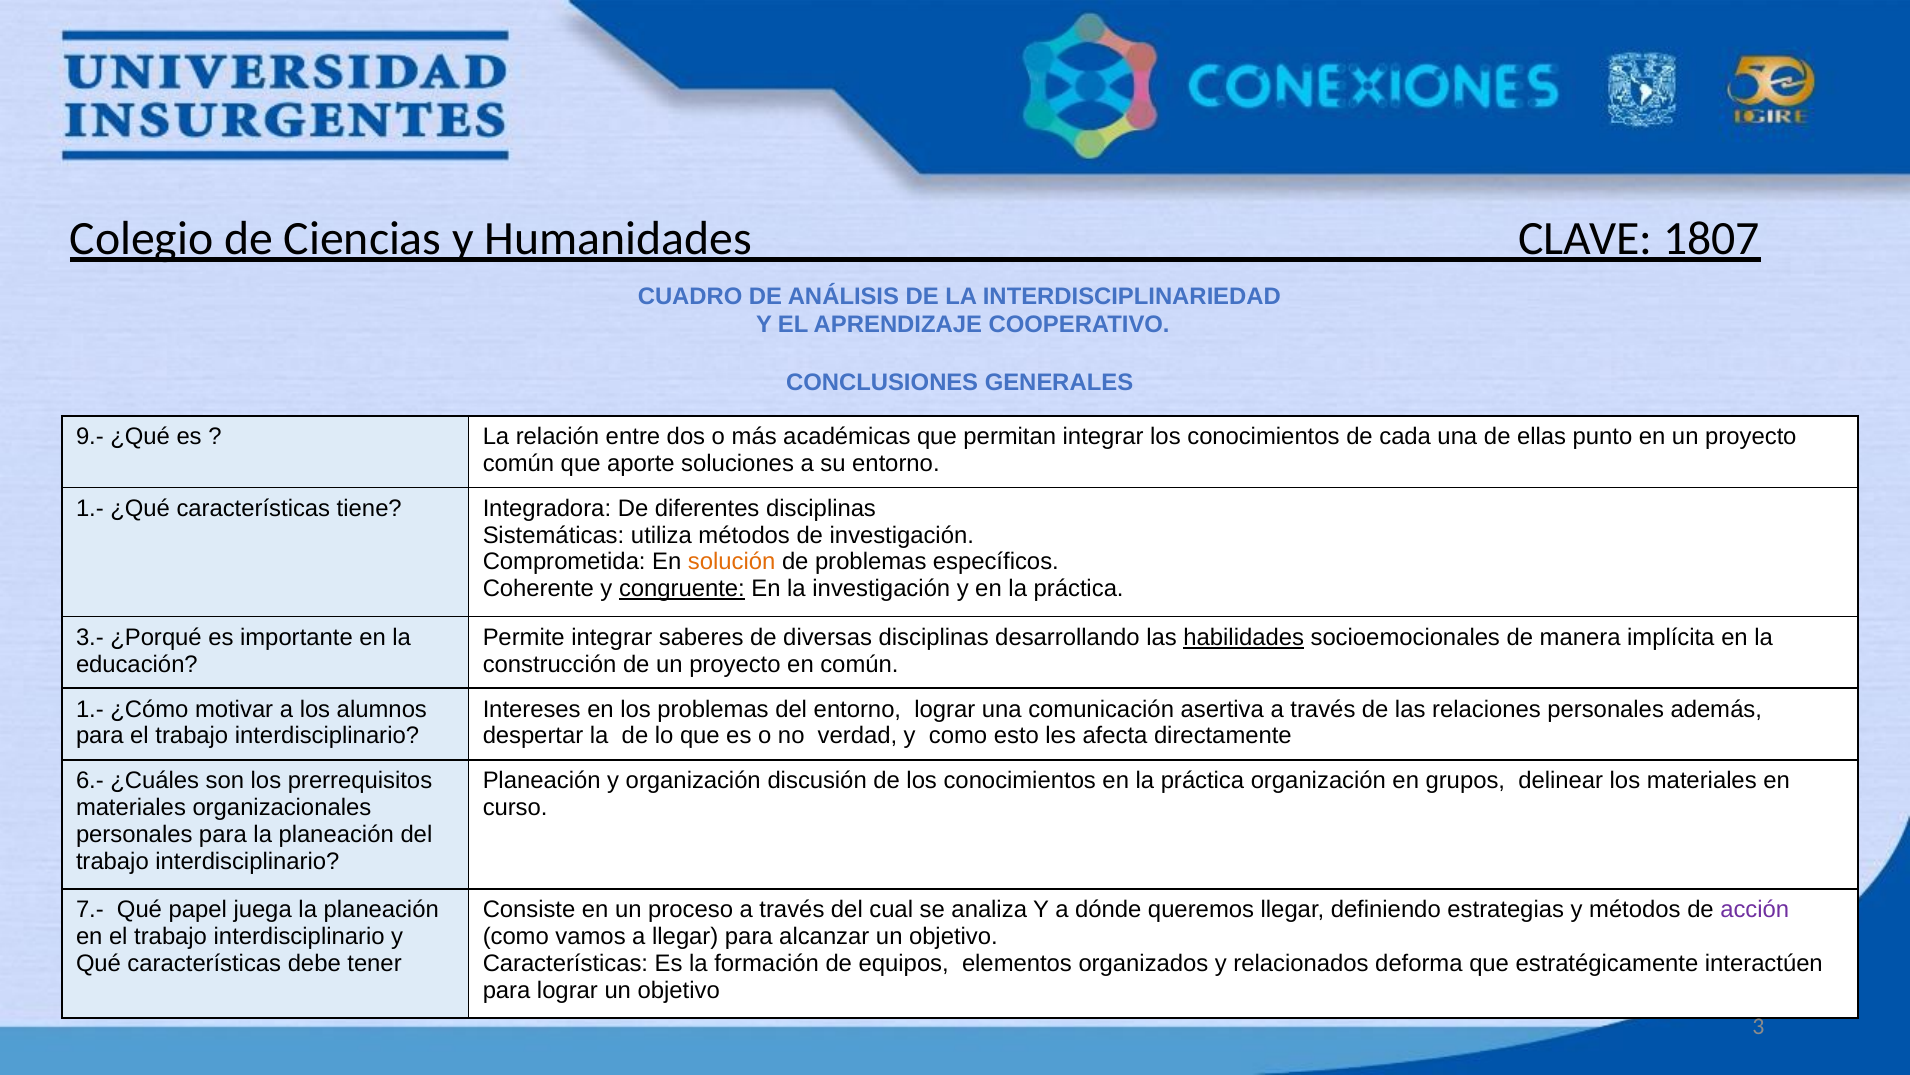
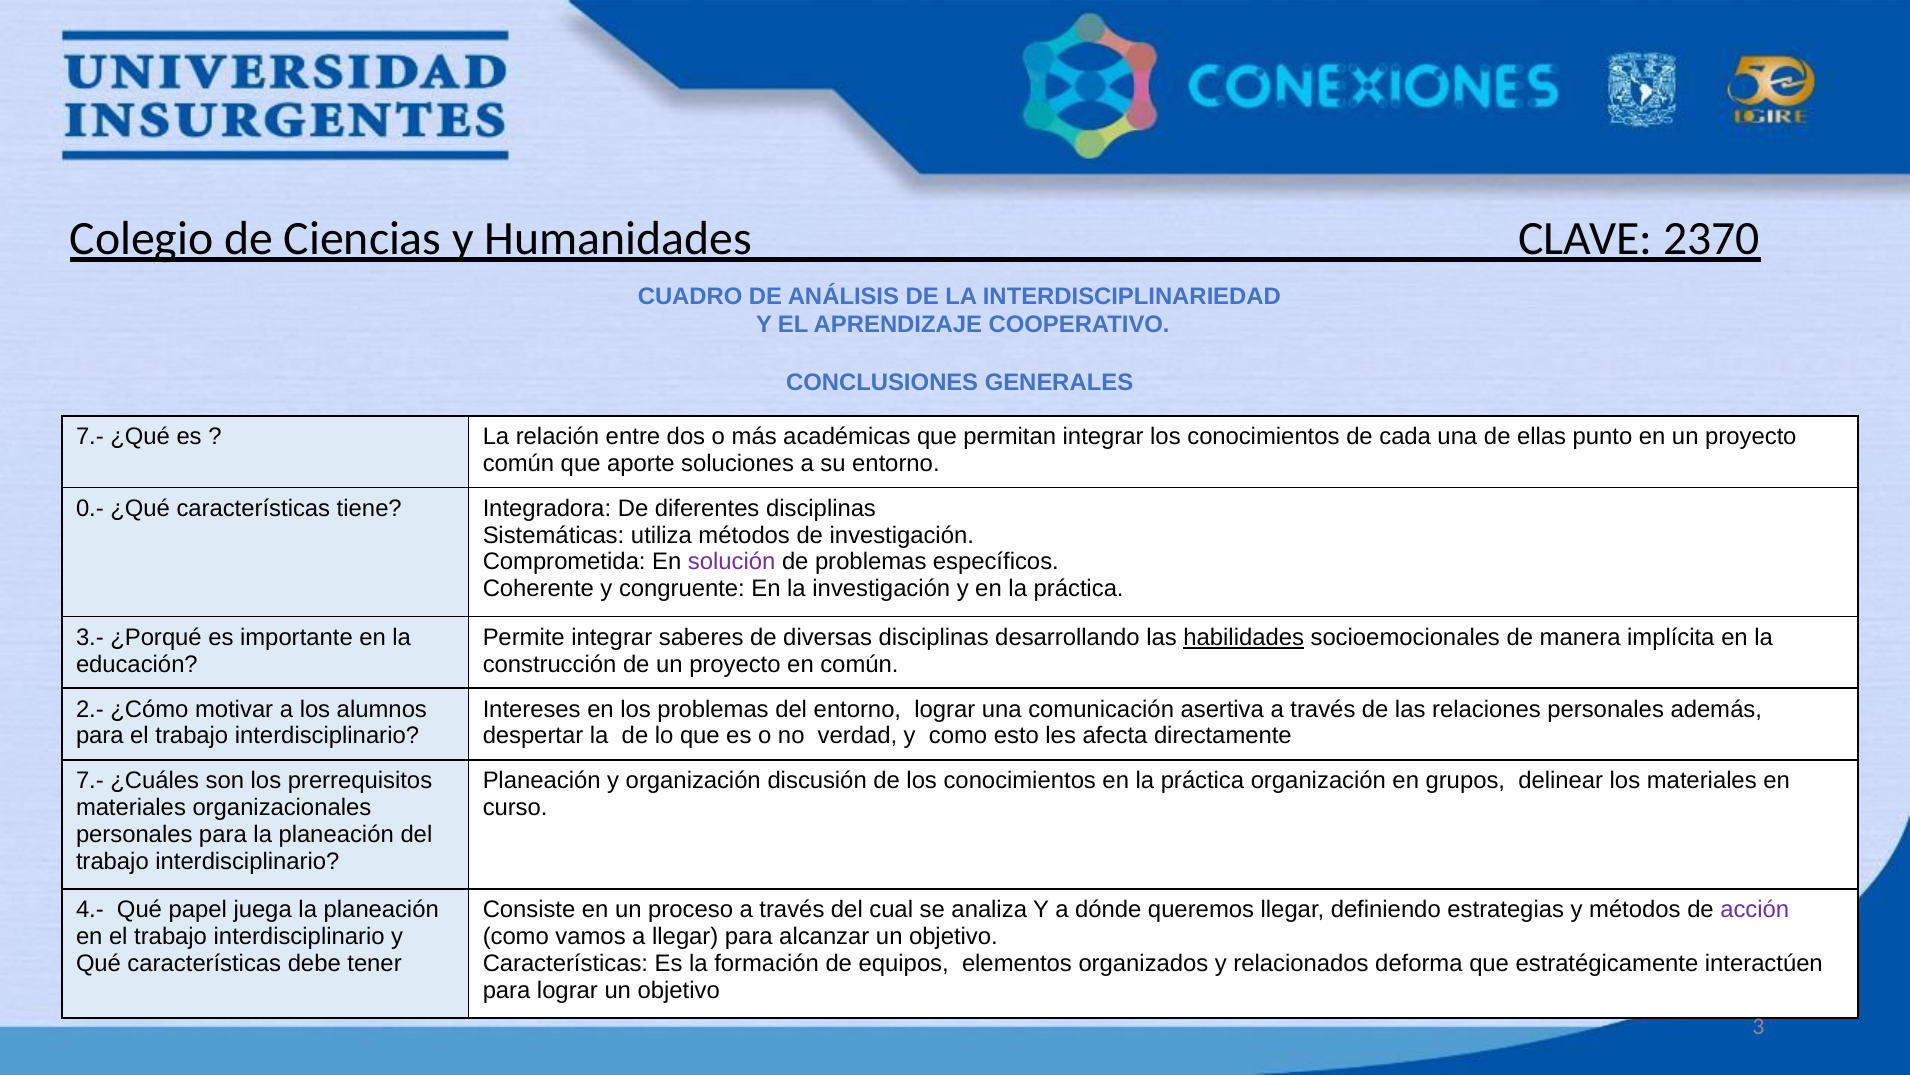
1807: 1807 -> 2370 (1711, 239)
9.-: 9.- -> 7.- (90, 437)
1.-: 1.- -> 0.- (90, 508)
solución colour: orange -> purple (732, 562)
congruente underline: present -> none (682, 588)
1.-: 1.- -> 2.- (90, 709)
6.-: 6.- -> 7.- (90, 781)
7.-: 7.- -> 4.- (90, 910)
